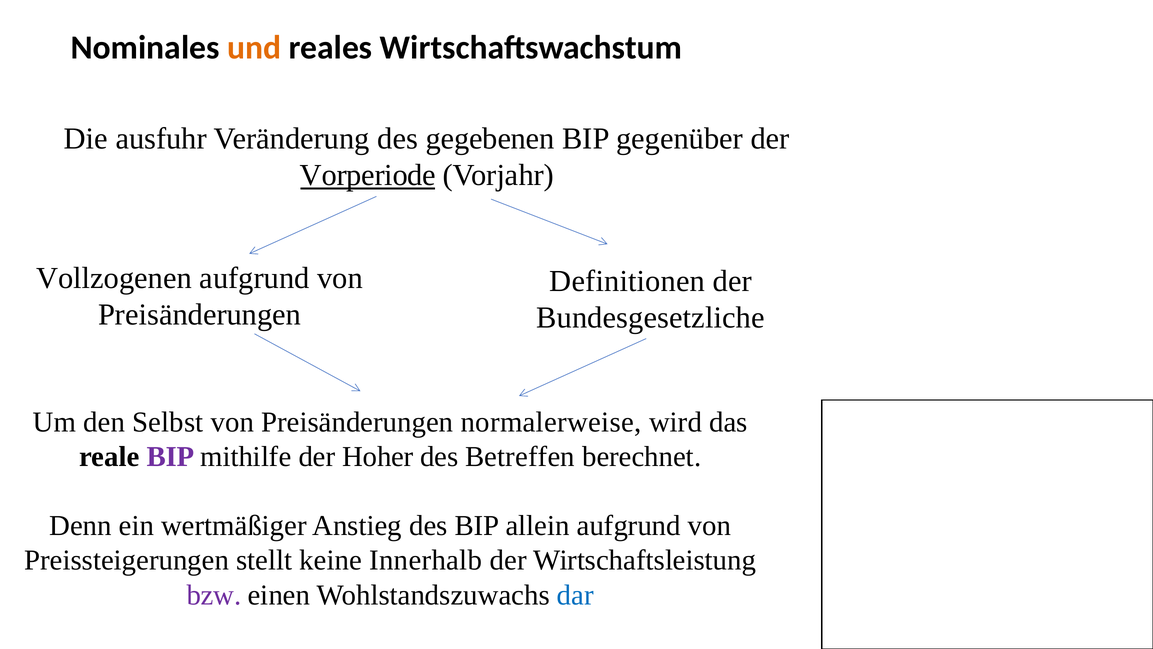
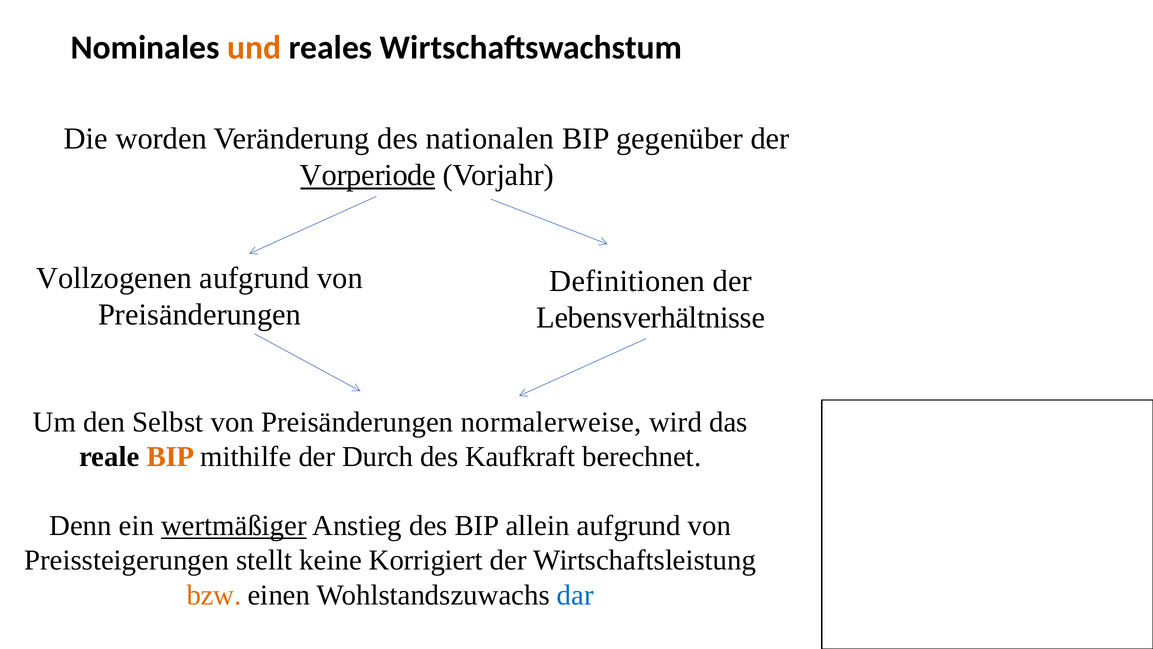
ausfuhr: ausfuhr -> worden (161, 139)
gegebenen: gegebenen -> nationalen (490, 139)
Bundesgesetzliche: Bundesgesetzliche -> Lebensverhältnisse (651, 317)
BIP colour: purple -> orange (171, 456)
Hoher: Hoher -> Durch (378, 456)
Betreffen: Betreffen -> Kaufkraft (520, 456)
wertmäßiger underline: none -> present (234, 525)
Innerhalb: Innerhalb -> Korrigiert (426, 560)
bzw colour: purple -> orange (214, 595)
